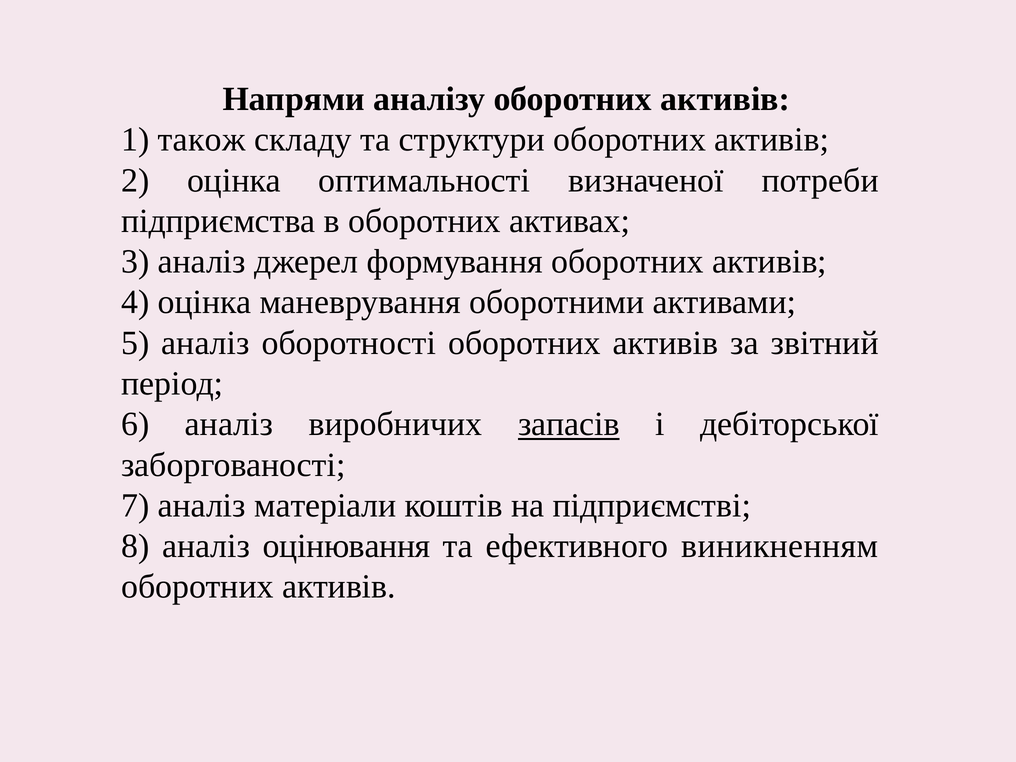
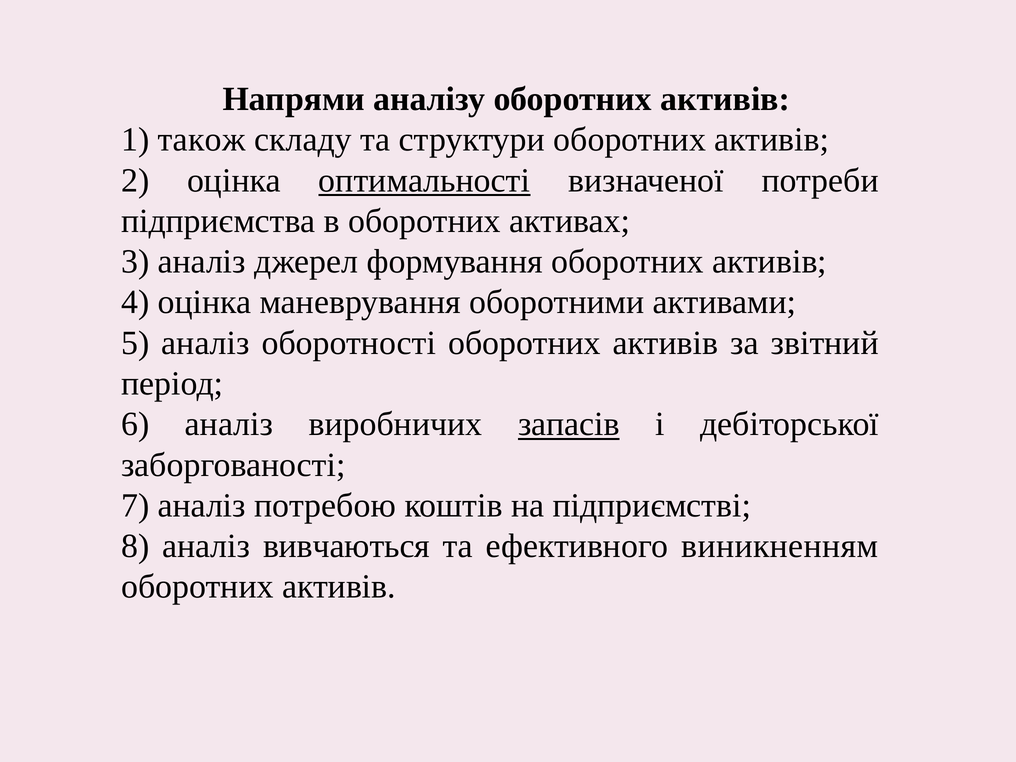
оптимальності underline: none -> present (424, 180)
матеріали: матеріали -> потребою (325, 505)
оцінювання: оцінювання -> вивчаються (347, 546)
